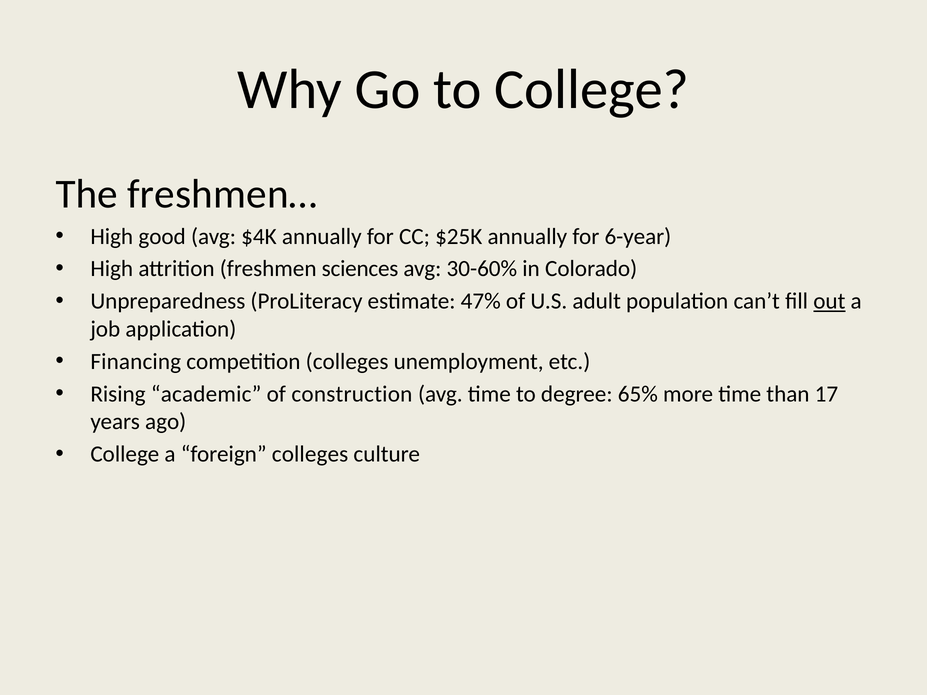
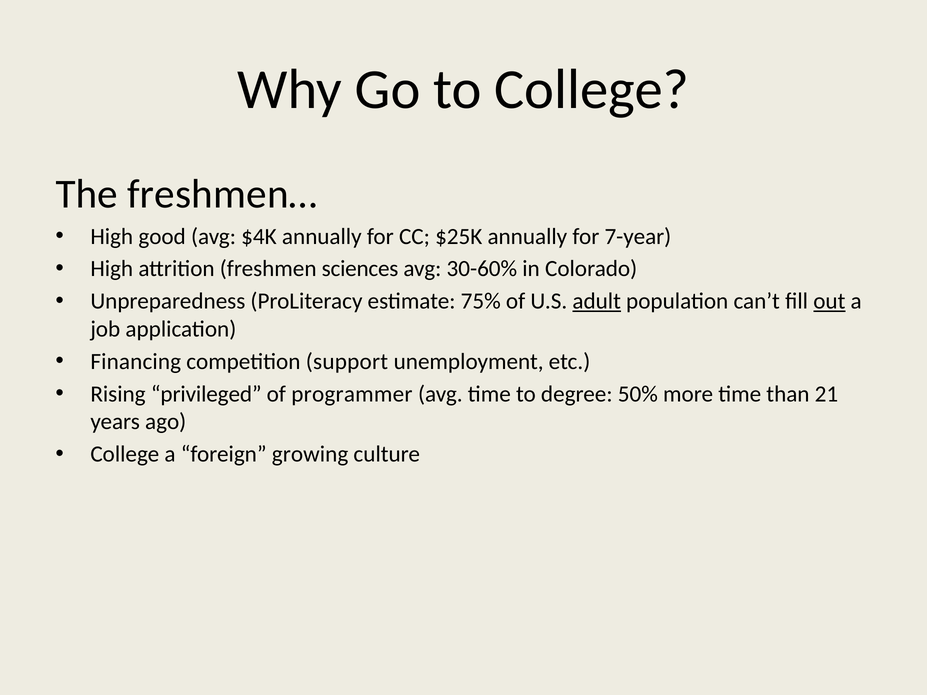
6-year: 6-year -> 7-year (638, 236)
47%: 47% -> 75% (481, 301)
adult underline: none -> present (597, 301)
competition colleges: colleges -> support (347, 362)
academic: academic -> privileged (206, 394)
construction: construction -> programmer (352, 394)
65%: 65% -> 50% (638, 394)
17: 17 -> 21 (826, 394)
foreign colleges: colleges -> growing (310, 454)
